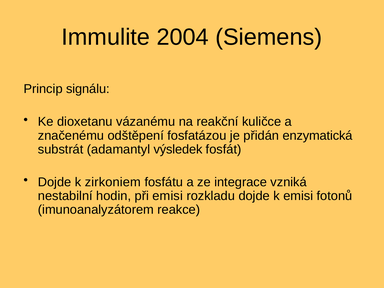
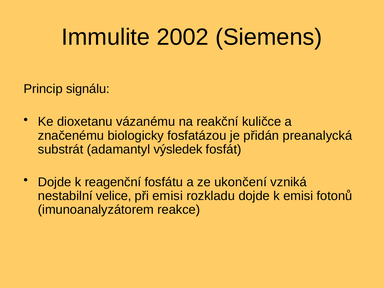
2004: 2004 -> 2002 (183, 37)
odštěpení: odštěpení -> biologicky (136, 136)
enzymatická: enzymatická -> preanalycká (317, 136)
zirkoniem: zirkoniem -> reagenční (113, 182)
integrace: integrace -> ukončení (241, 182)
hodin: hodin -> velice (114, 196)
